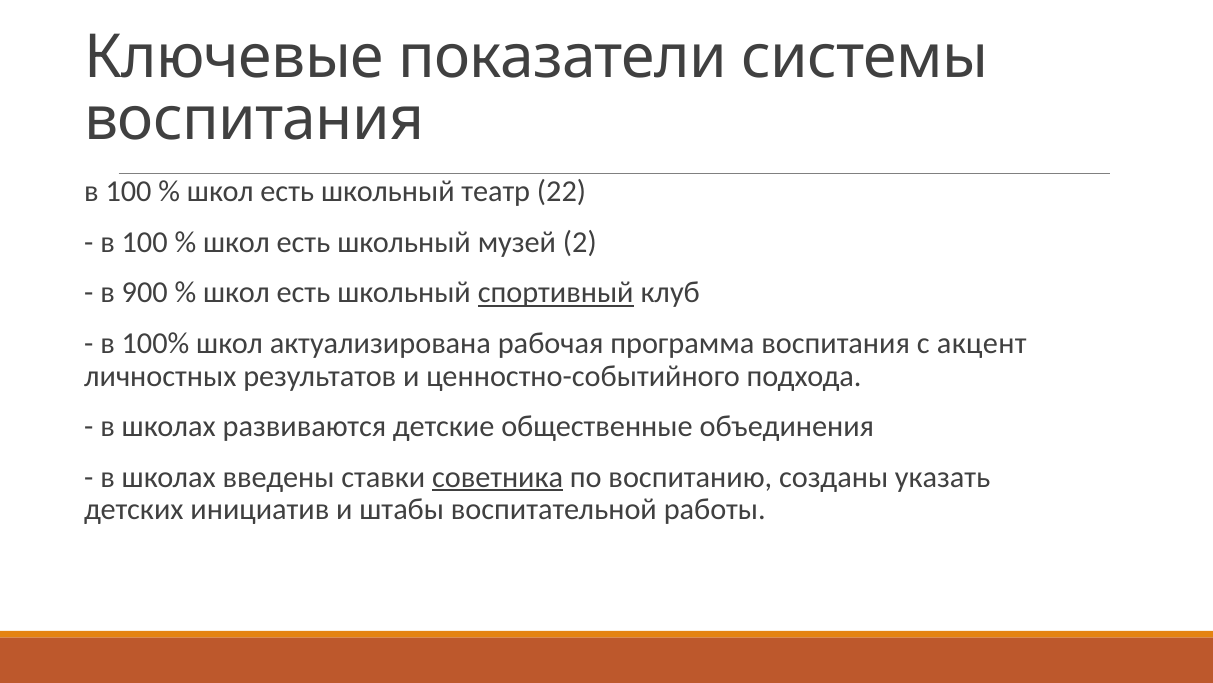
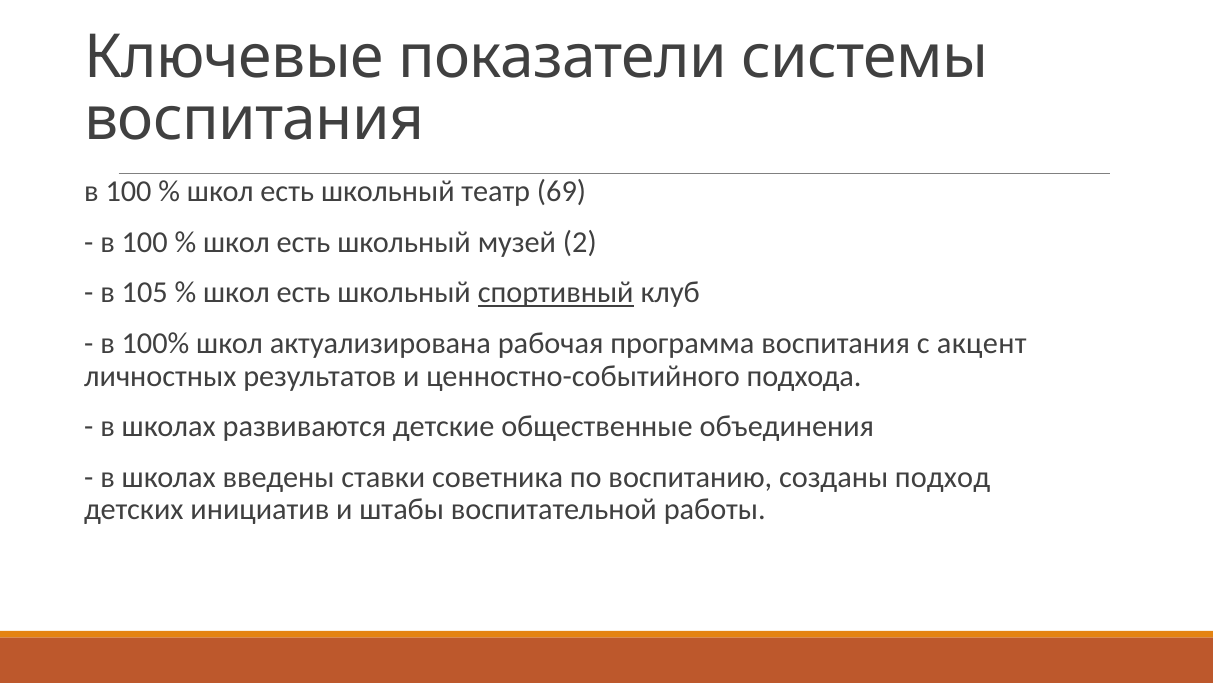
22: 22 -> 69 (562, 192)
900: 900 -> 105 (145, 293)
советника underline: present -> none (498, 477)
указать: указать -> подход (943, 477)
